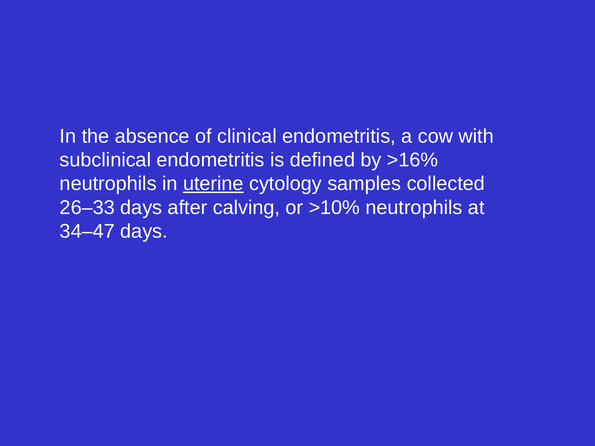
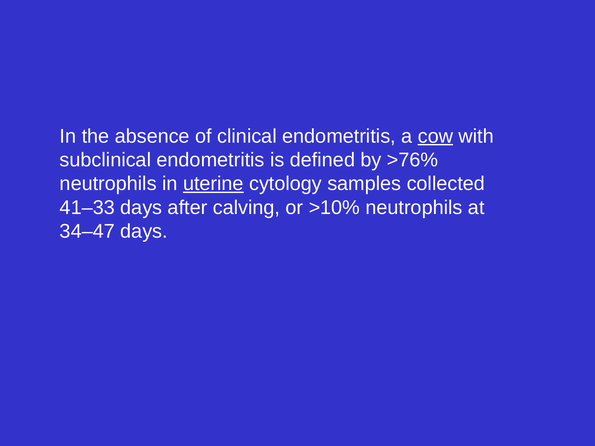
cow underline: none -> present (435, 136)
>16%: >16% -> >76% (413, 160)
26–33: 26–33 -> 41–33 (87, 208)
